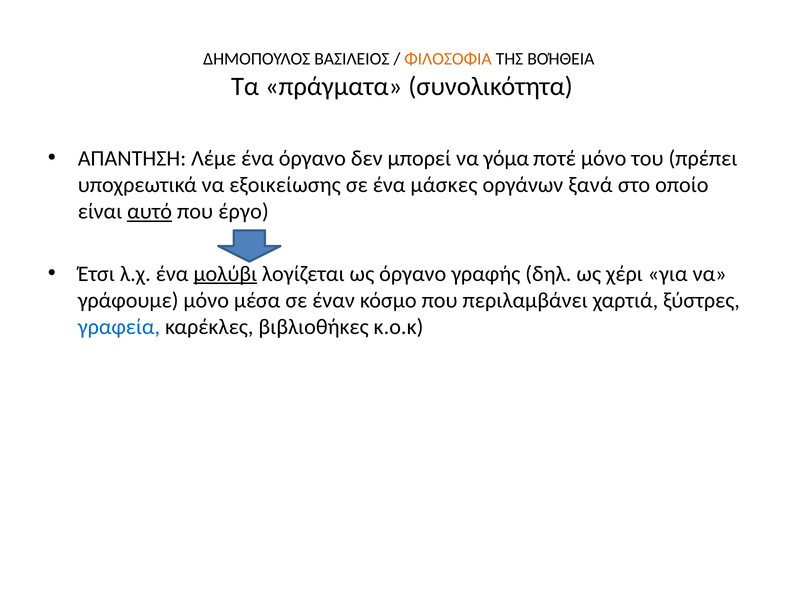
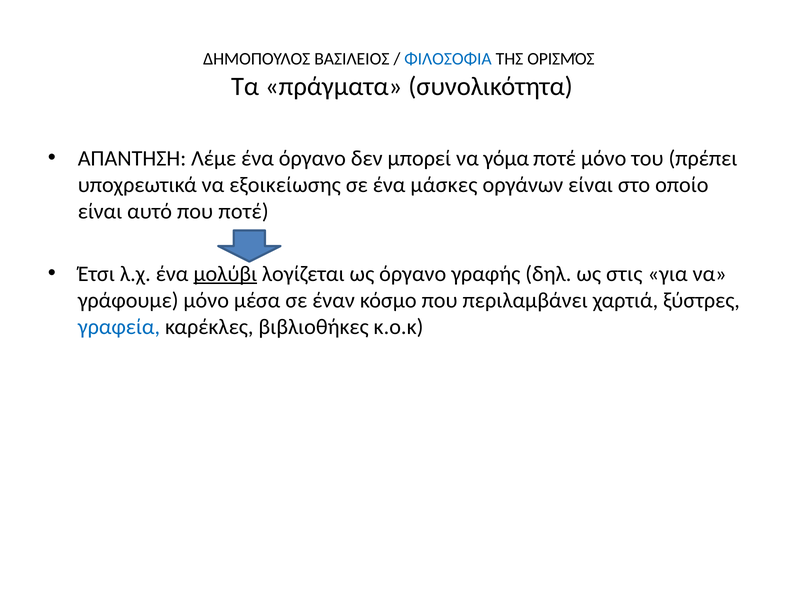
ΦΙΛΟΣΟΦΙΑ colour: orange -> blue (448, 59)
ΒΟΉΘΕΙΑ: ΒΟΉΘΕΙΑ -> ΟΡΙΣΜΌΣ (561, 59)
οργάνων ξανά: ξανά -> είναι (591, 185)
αυτό underline: present -> none (150, 212)
που έργο: έργο -> ποτέ (244, 212)
χέρι: χέρι -> στις (624, 274)
